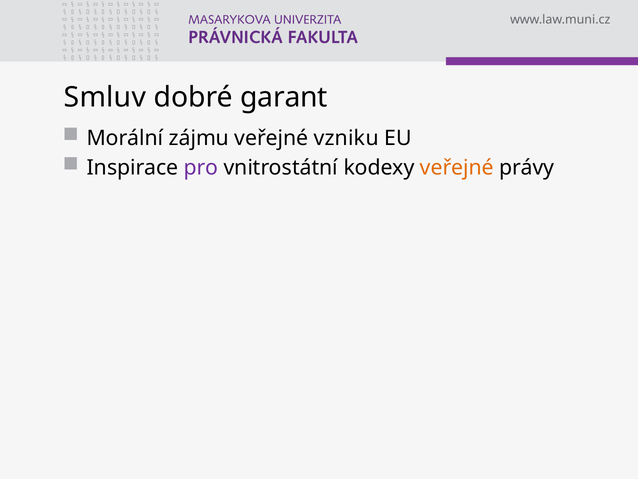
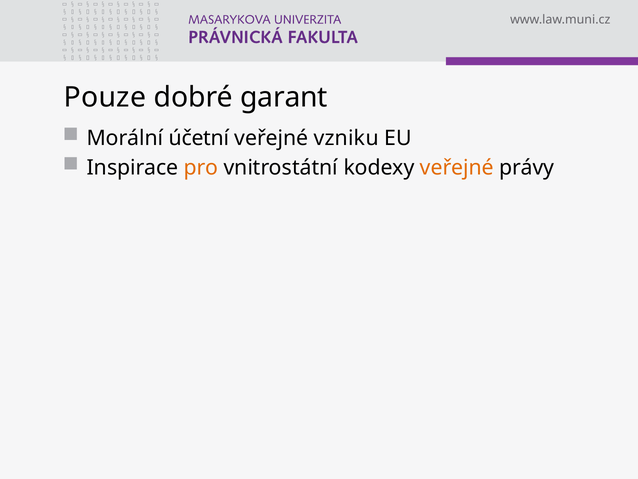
Smluv: Smluv -> Pouze (105, 98)
zájmu: zájmu -> účetní (199, 138)
pro colour: purple -> orange (201, 168)
